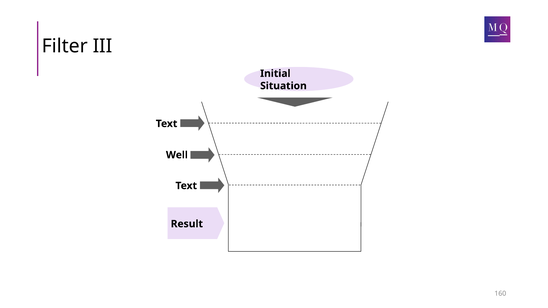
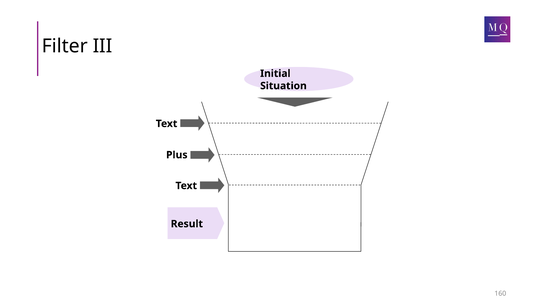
Well: Well -> Plus (177, 155)
